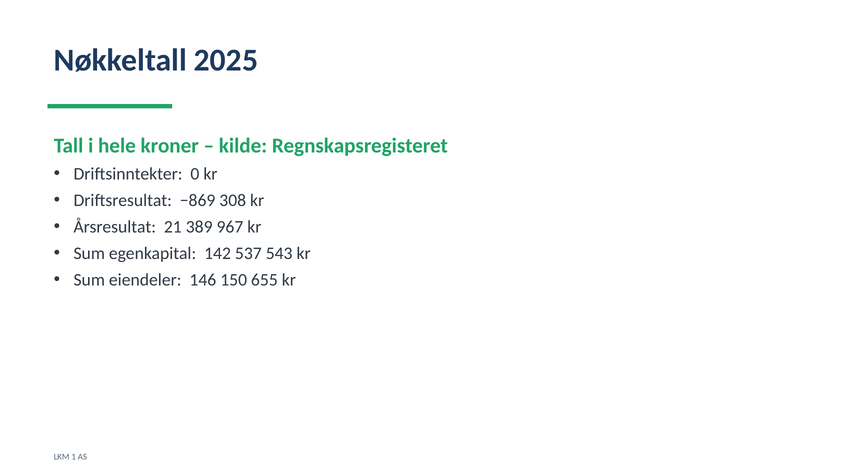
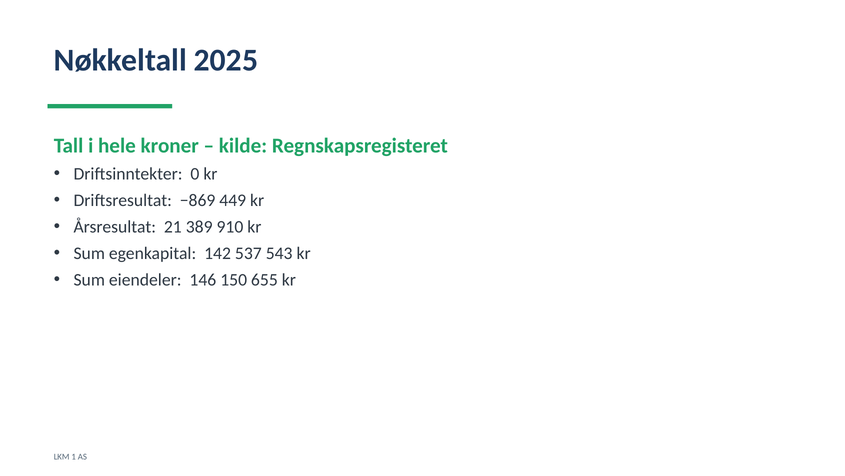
308: 308 -> 449 (233, 200)
967: 967 -> 910 (230, 227)
